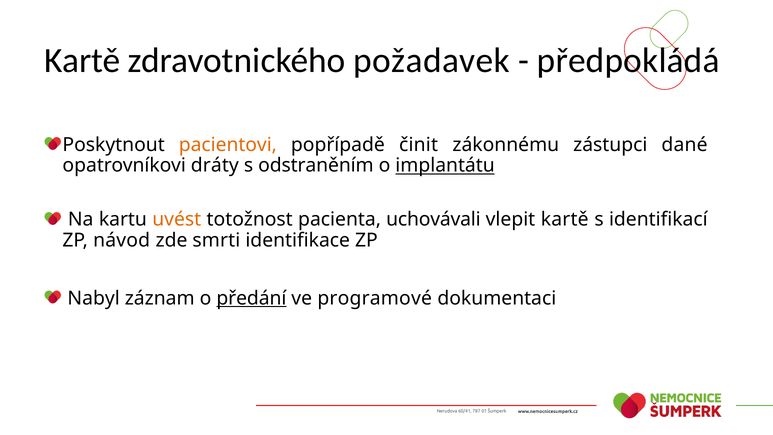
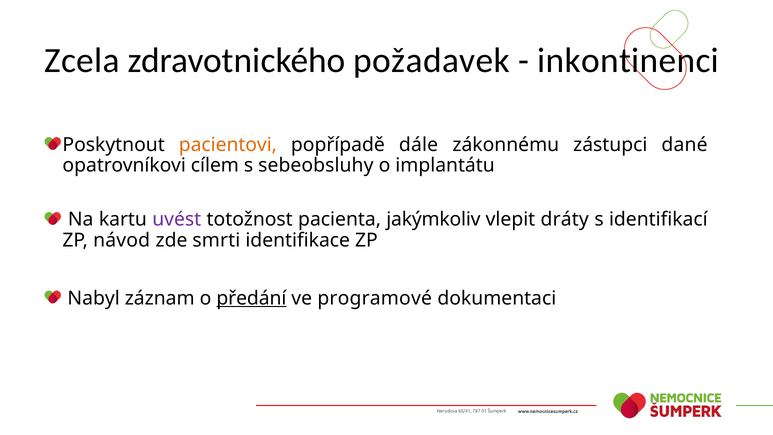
Kartě: Kartě -> Zcela (82, 61)
předpokládá: předpokládá -> inkontinenci (628, 61)
činit: činit -> dále (419, 145)
dráty: dráty -> cílem (215, 165)
odstraněním: odstraněním -> sebeobsluhy (316, 165)
implantátu underline: present -> none (445, 165)
uvést colour: orange -> purple (177, 219)
uchovávali: uchovávali -> jakýmkoliv (433, 219)
vlepit kartě: kartě -> dráty (565, 219)
